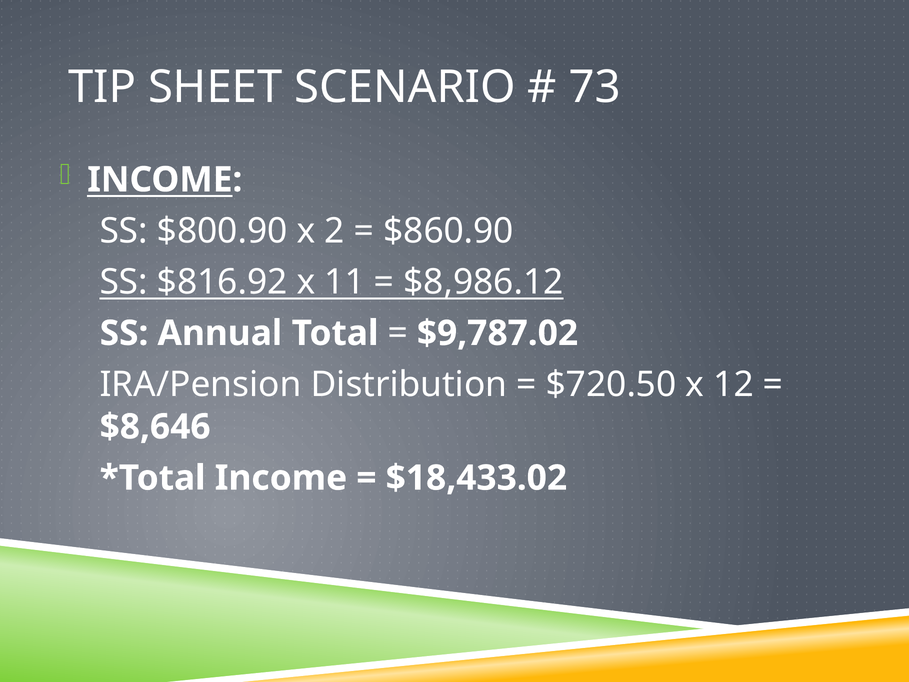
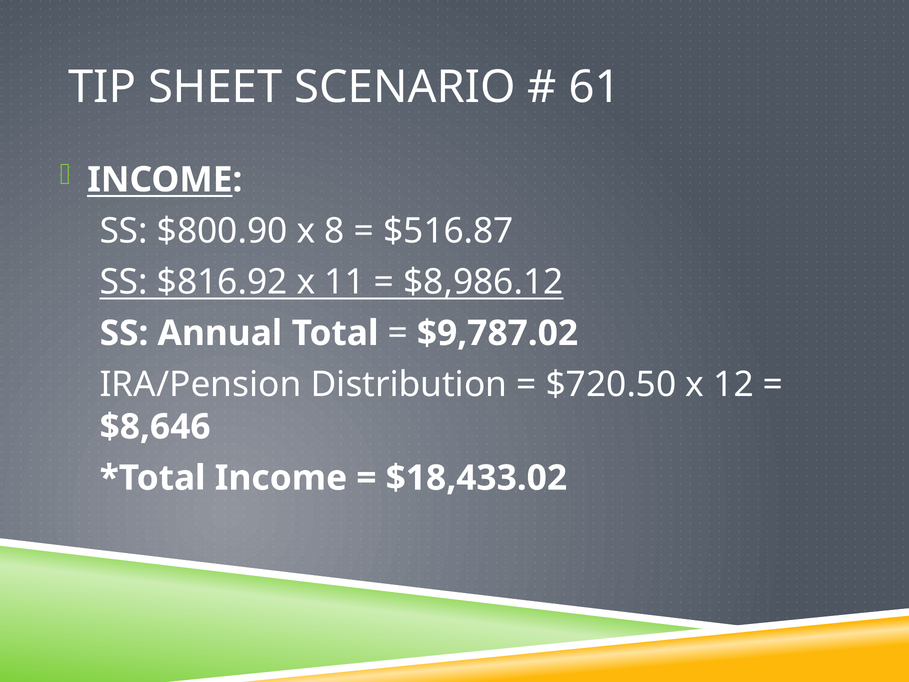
73: 73 -> 61 (595, 87)
2: 2 -> 8 (335, 231)
$860.90: $860.90 -> $516.87 (448, 231)
